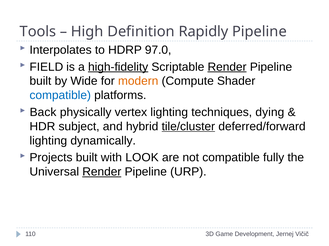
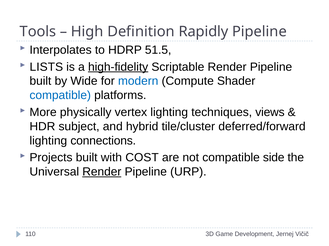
97.0: 97.0 -> 51.5 (158, 50)
FIELD: FIELD -> LISTS (46, 67)
Render underline: present -> none (227, 67)
modern colour: orange -> blue (138, 81)
Back: Back -> More (43, 113)
dying: dying -> views (270, 113)
tile/cluster underline: present -> none (188, 127)
dynamically: dynamically -> connections (103, 141)
LOOK: LOOK -> COST (142, 158)
fully: fully -> side (274, 158)
